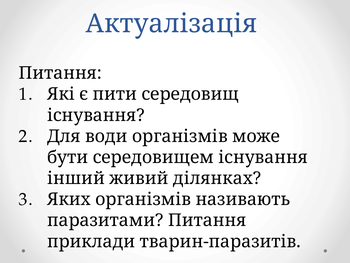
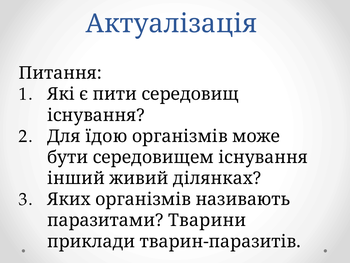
води: води -> їдою (106, 136)
паразитами Питання: Питання -> Тварини (207, 220)
